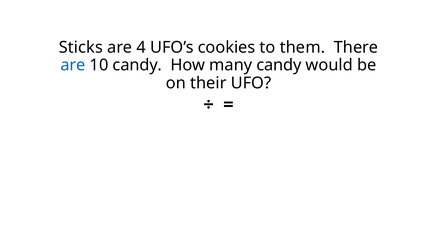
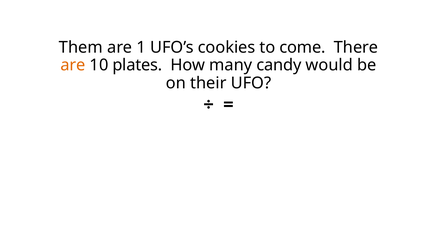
Sticks: Sticks -> Them (81, 47)
4: 4 -> 1 (141, 47)
them: them -> come (303, 47)
are colour: blue -> orange (73, 65)
10 candy: candy -> plates (137, 65)
